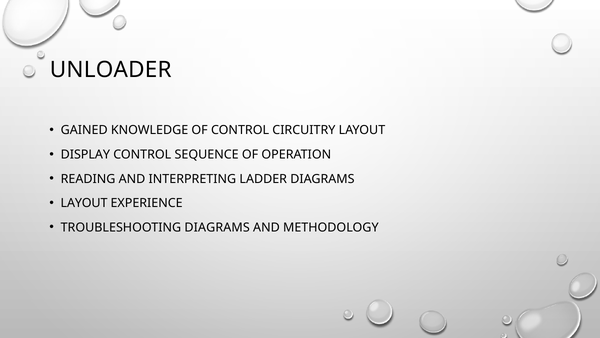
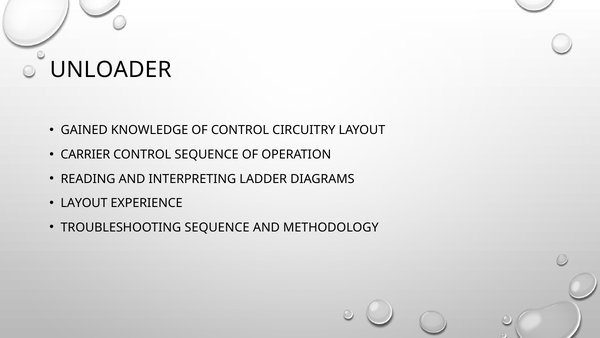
DISPLAY: DISPLAY -> CARRIER (85, 154)
TROUBLESHOOTING DIAGRAMS: DIAGRAMS -> SEQUENCE (217, 227)
